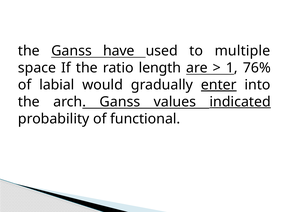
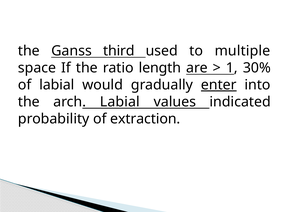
have: have -> third (119, 51)
76%: 76% -> 30% (257, 68)
arch Ganss: Ganss -> Labial (120, 102)
indicated underline: present -> none (240, 102)
functional: functional -> extraction (145, 119)
